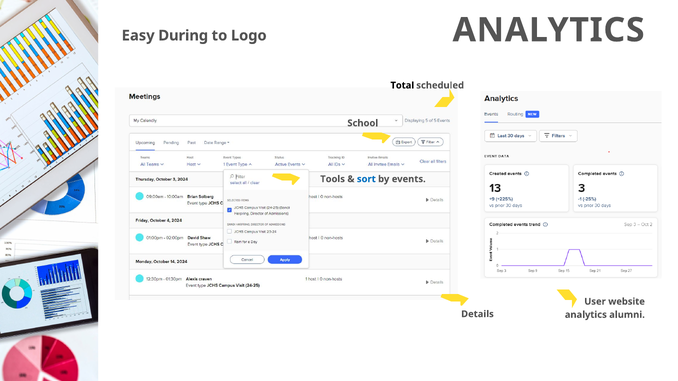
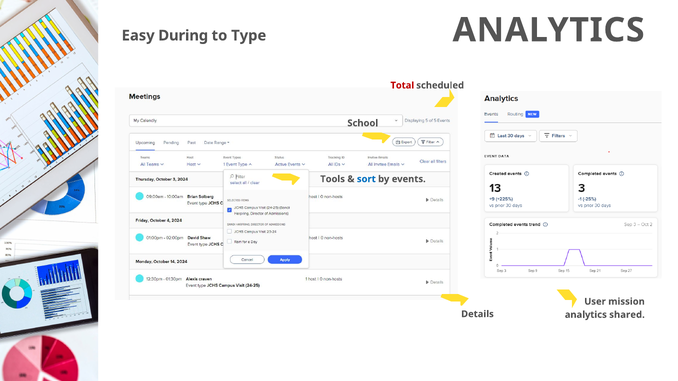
Logo: Logo -> Type (249, 36)
Total colour: black -> red (402, 85)
website: website -> mission (627, 302)
alumni: alumni -> shared (627, 315)
